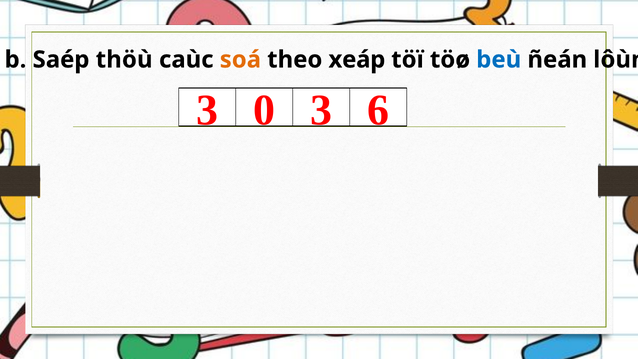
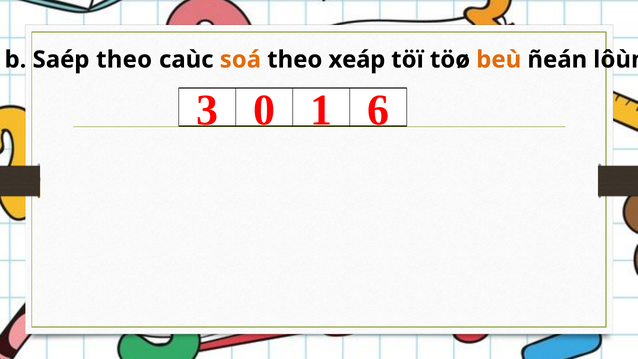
Saép thöù: thöù -> theo (124, 60)
beù colour: blue -> orange (499, 60)
0 3: 3 -> 1 (321, 110)
